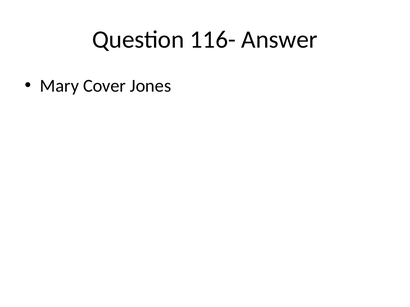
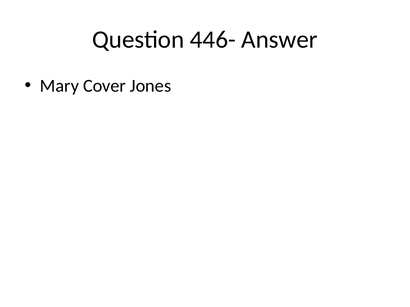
116-: 116- -> 446- (213, 40)
